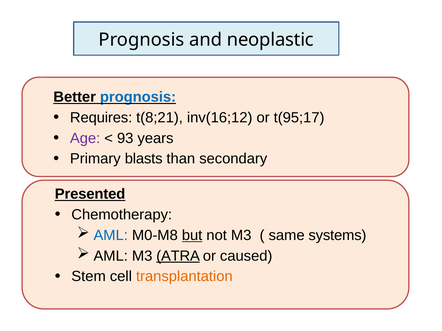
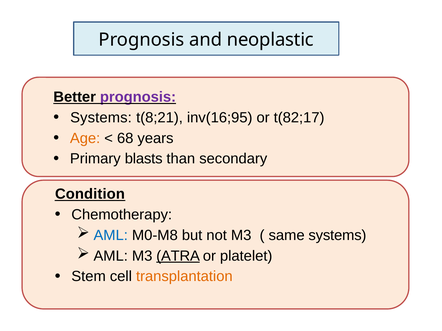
prognosis colour: blue -> purple (138, 97)
Requires: Requires -> Systems (101, 118)
inv(16;12: inv(16;12 -> inv(16;95 (220, 118)
t(95;17: t(95;17 -> t(82;17 (299, 118)
Age colour: purple -> orange (85, 138)
93: 93 -> 68 (125, 138)
Presented: Presented -> Condition (90, 194)
but underline: present -> none (192, 236)
caused: caused -> platelet (246, 256)
